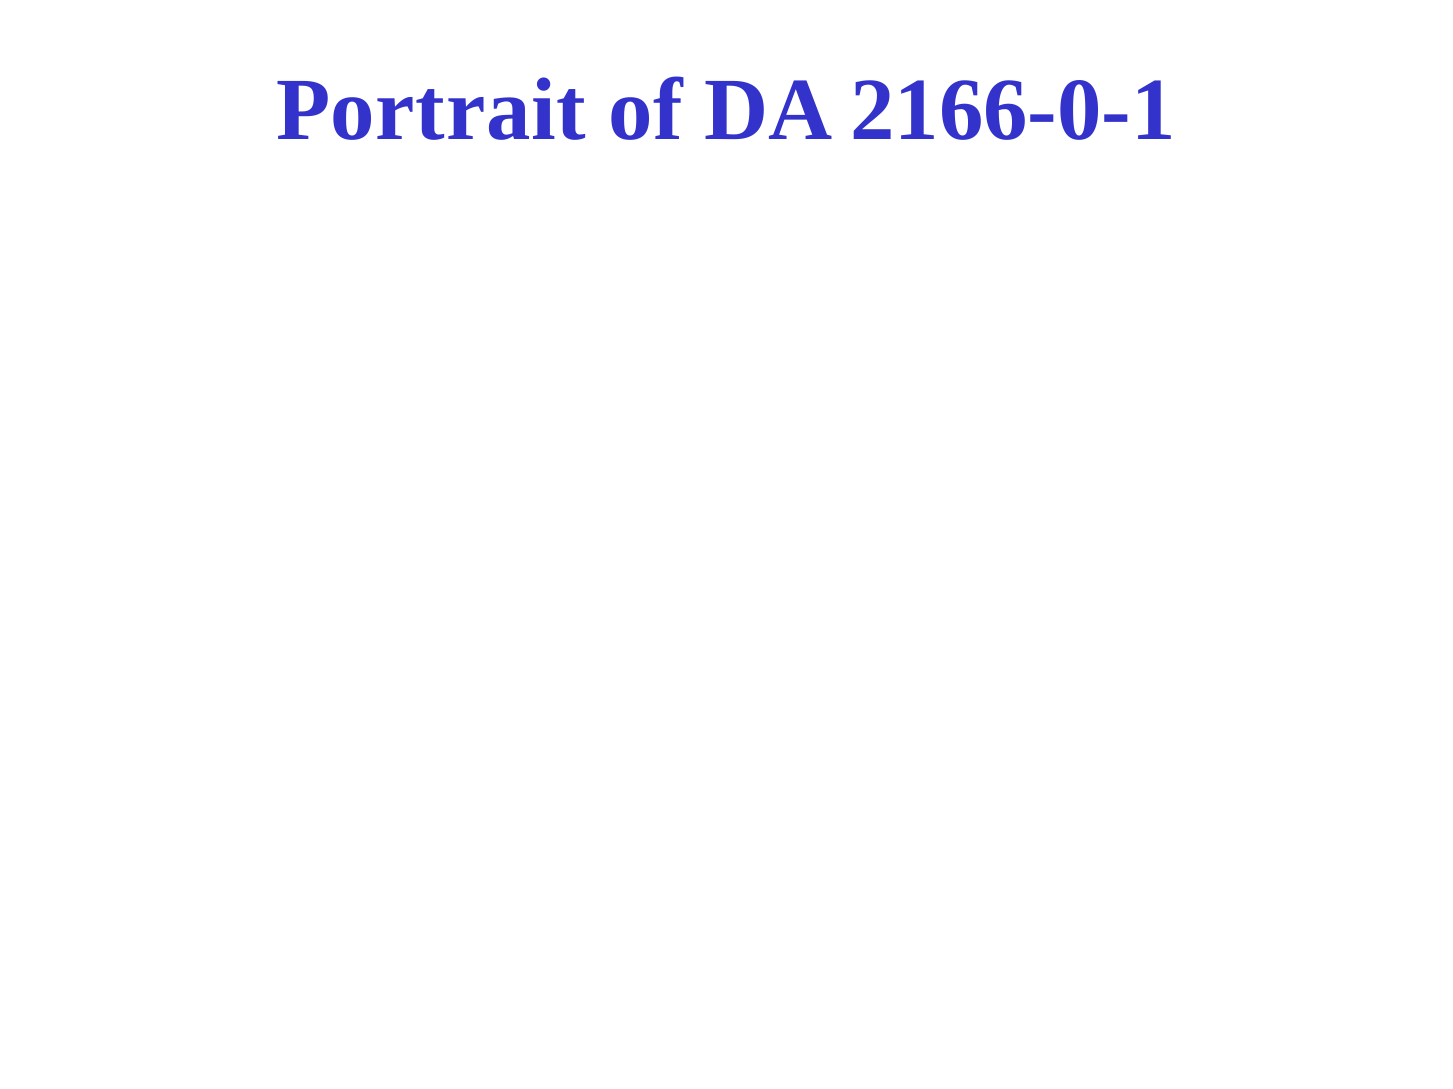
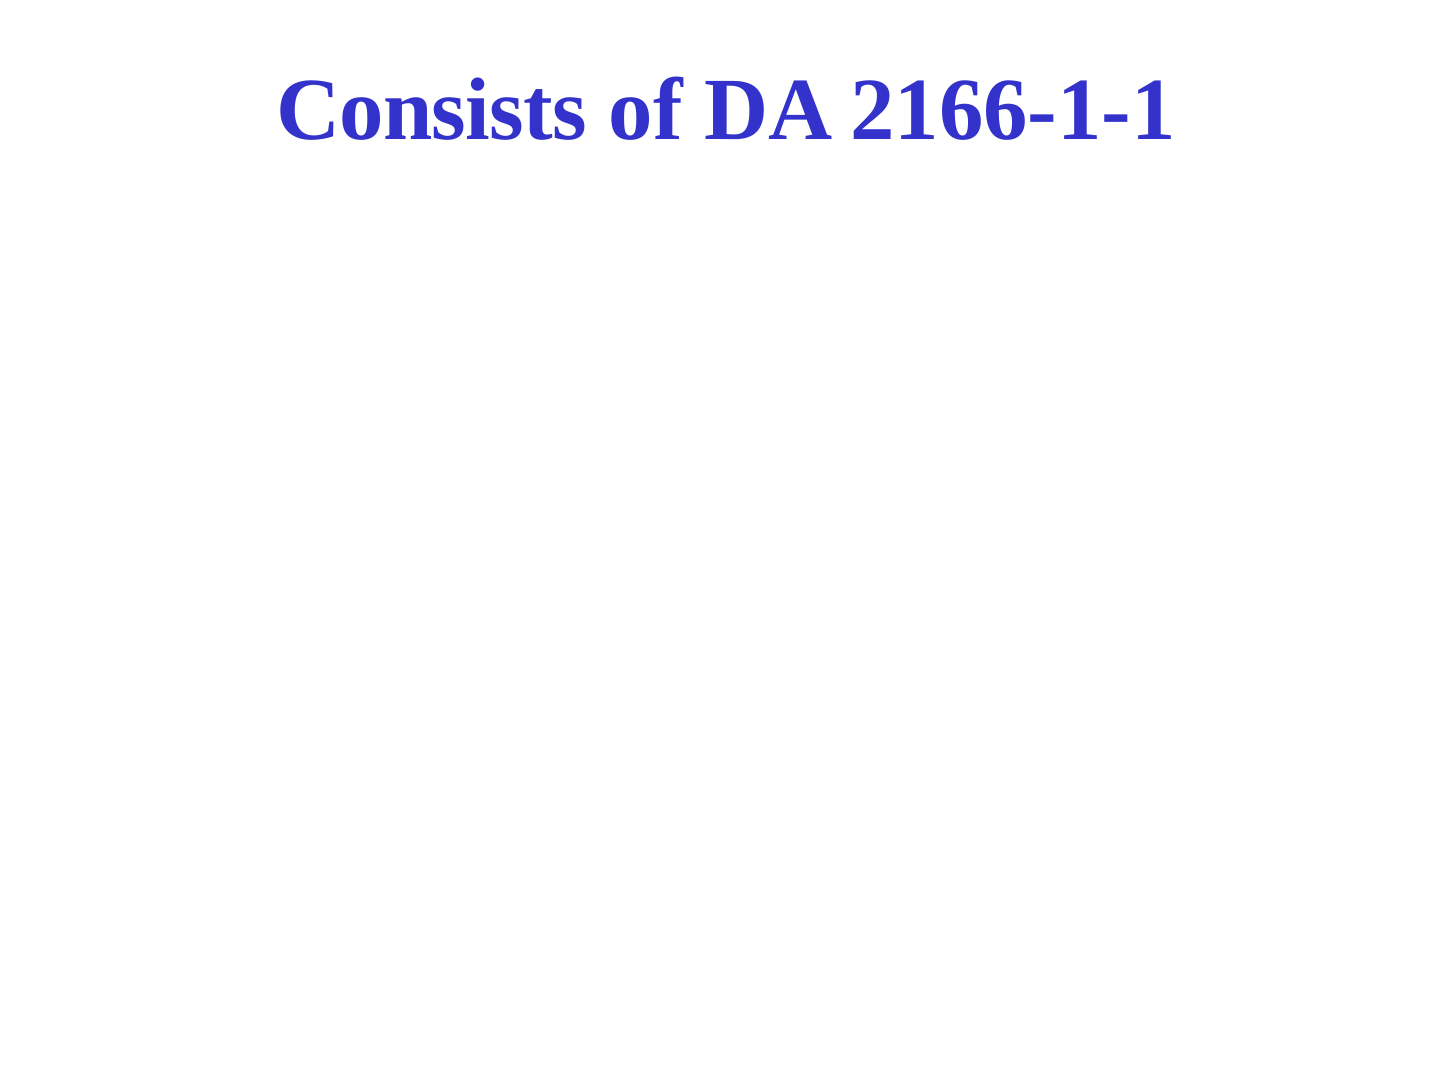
Portrait: Portrait -> Consists (432, 110)
2166-0-1: 2166-0-1 -> 2166-1-1 (1013, 110)
